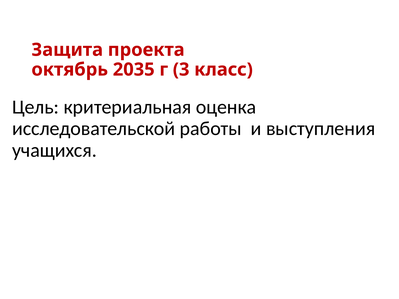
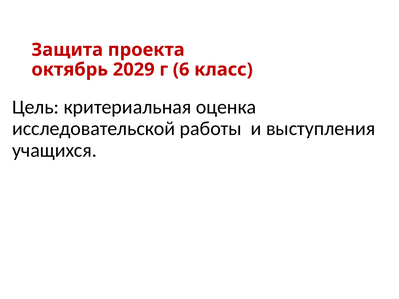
2035: 2035 -> 2029 (134, 70)
3: 3 -> 6 (181, 70)
